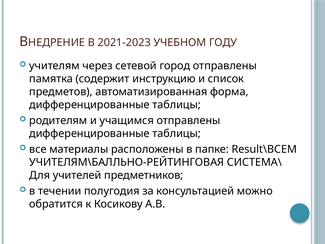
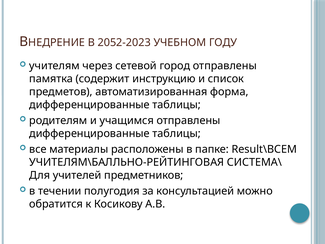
2021-2023: 2021-2023 -> 2052-2023 (124, 42)
